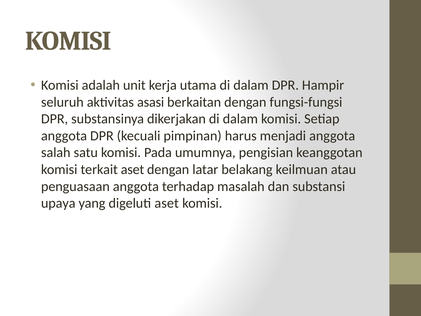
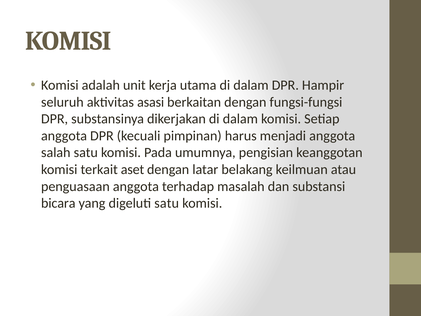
upaya: upaya -> bicara (58, 203)
digeluti aset: aset -> satu (167, 203)
